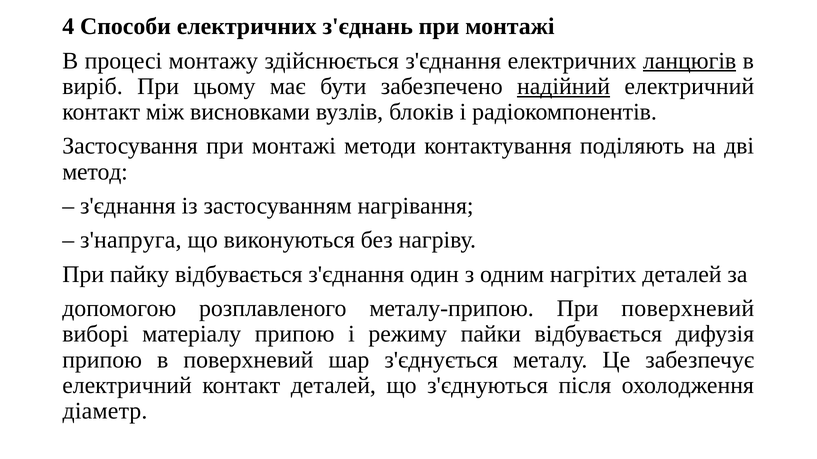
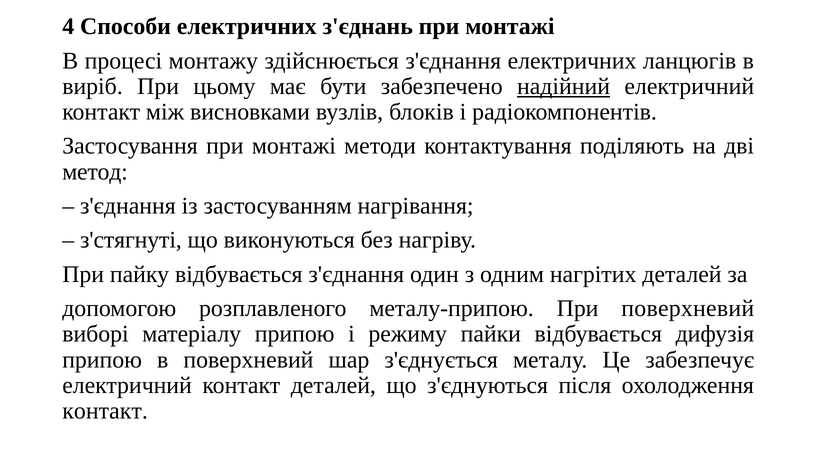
ланцюгів underline: present -> none (690, 61)
з'напруга: з'напруга -> з'стягнуті (131, 240)
діаметр: діаметр -> контакт (105, 412)
